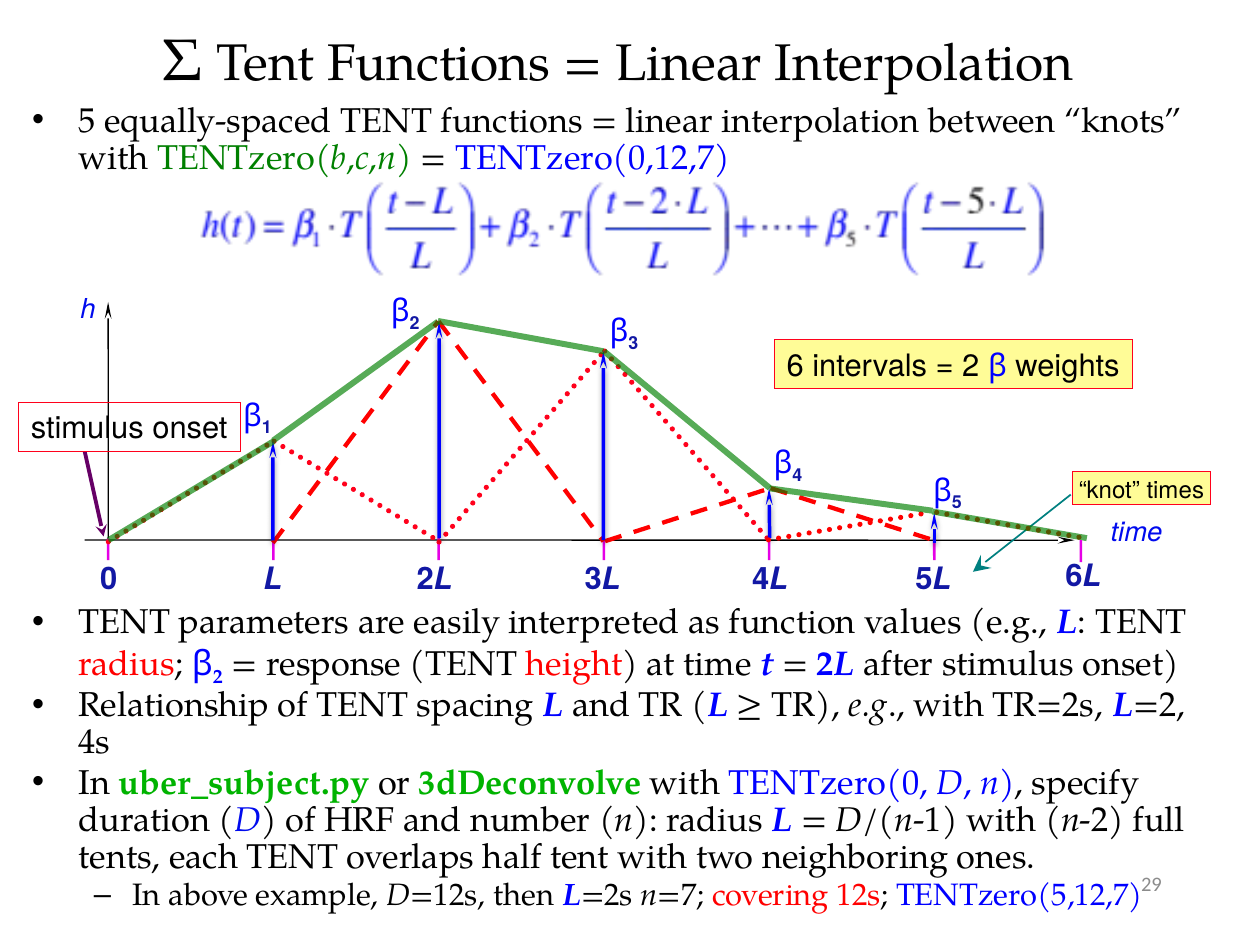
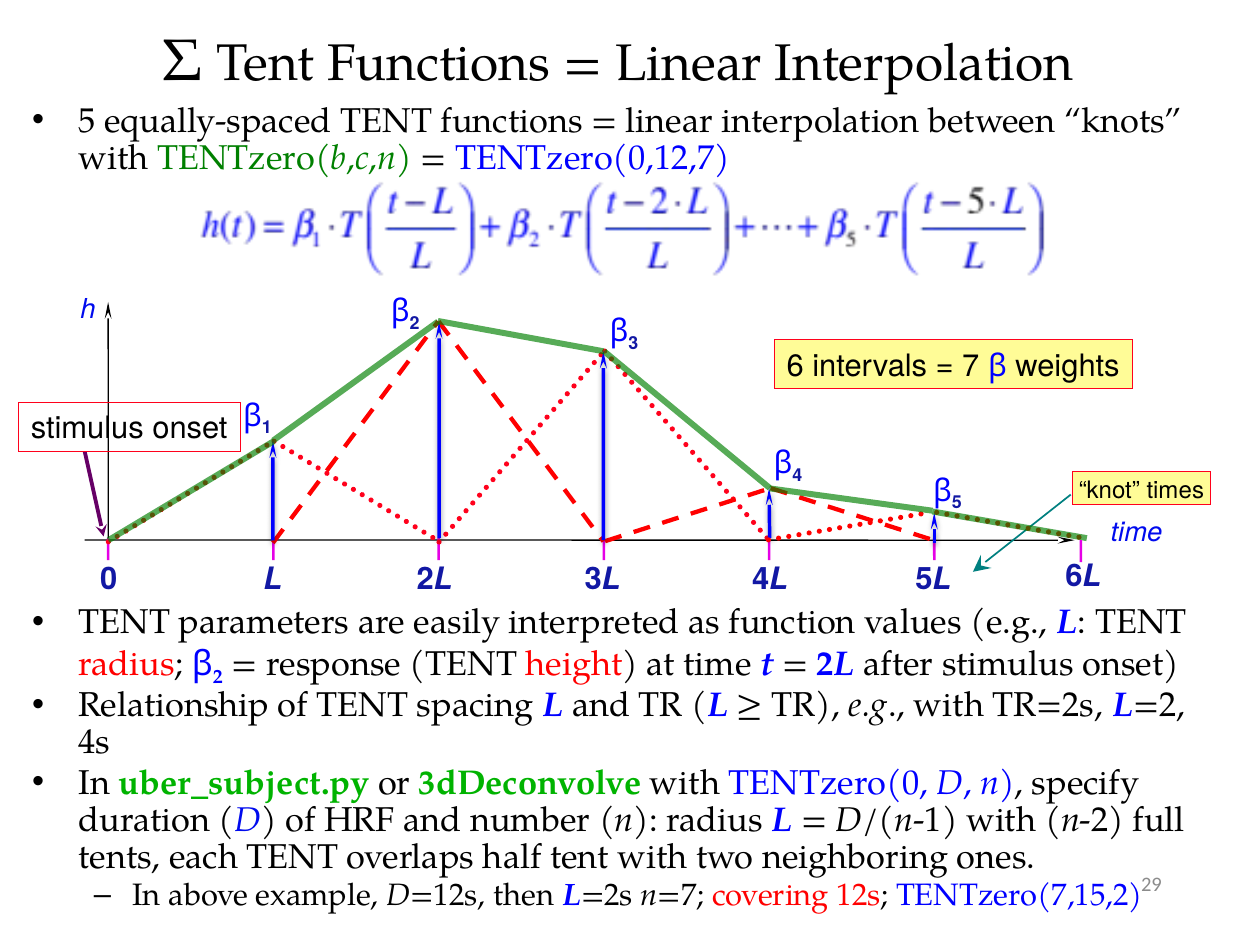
2: 2 -> 7 (971, 366)
TENTzero(5,12,7: TENTzero(5,12,7 -> TENTzero(7,15,2 (1019, 896)
